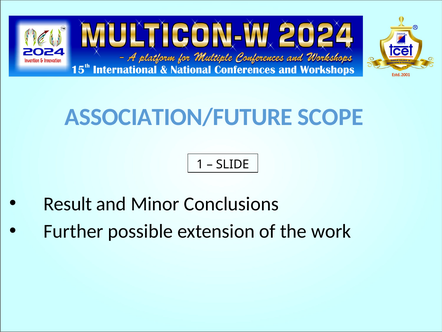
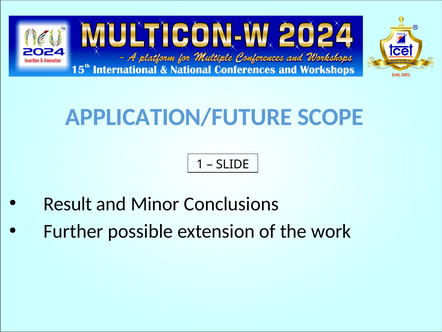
ASSOCIATION/FUTURE: ASSOCIATION/FUTURE -> APPLICATION/FUTURE (179, 117)
